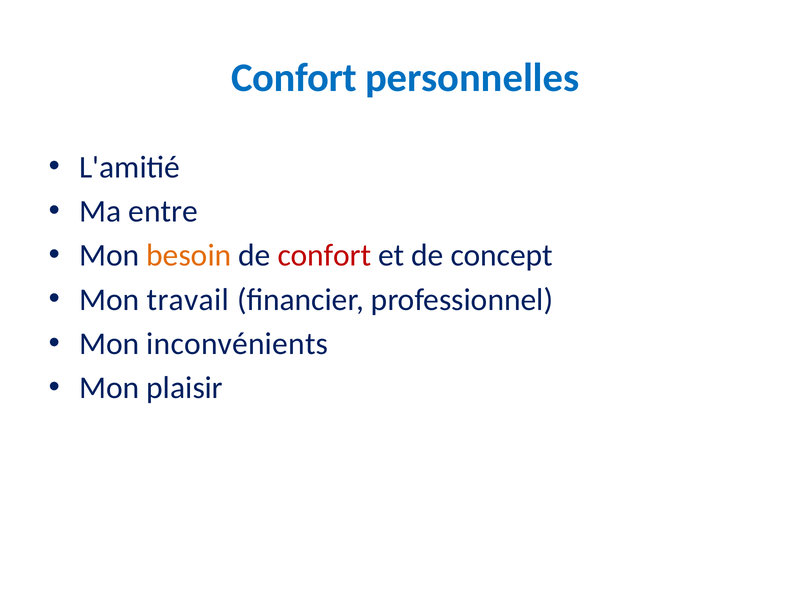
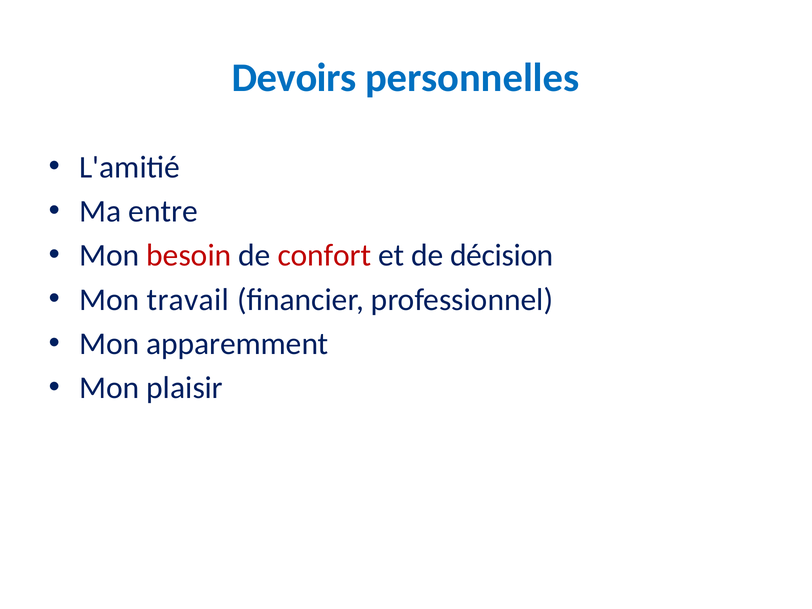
Confort: Confort -> Devoirs (294, 78)
besoin colour: orange -> red (189, 256)
concept: concept -> décision (502, 256)
inconvénients: inconvénients -> apparemment (237, 344)
